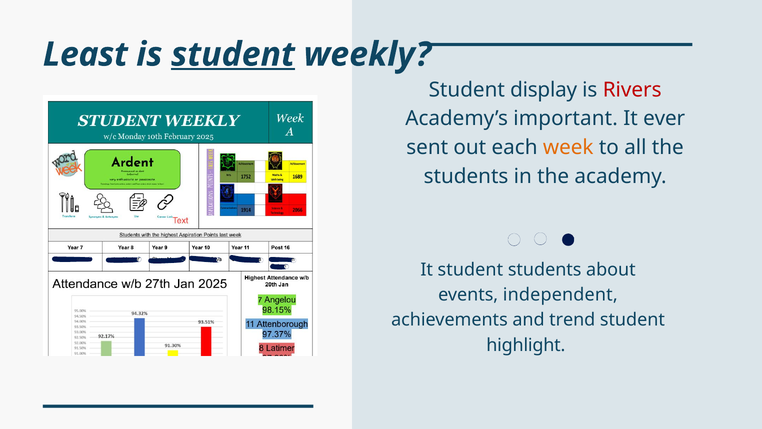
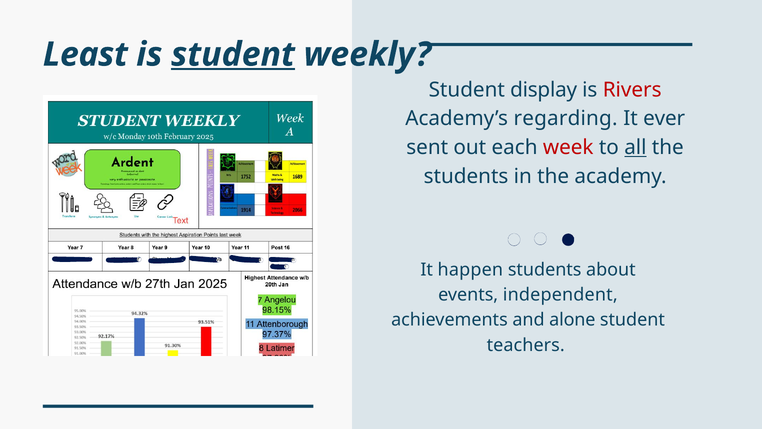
important: important -> regarding (566, 119)
week colour: orange -> red (568, 147)
all underline: none -> present (635, 147)
It student: student -> happen (470, 269)
trend: trend -> alone (572, 320)
highlight: highlight -> teachers (526, 345)
